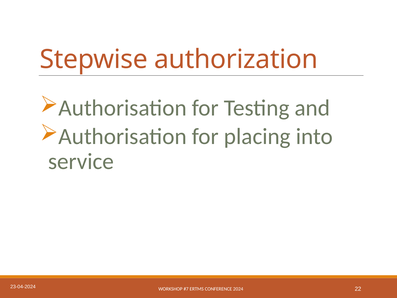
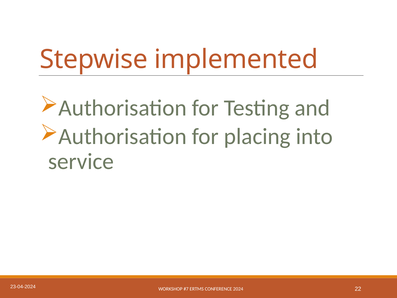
authorization: authorization -> implemented (236, 59)
